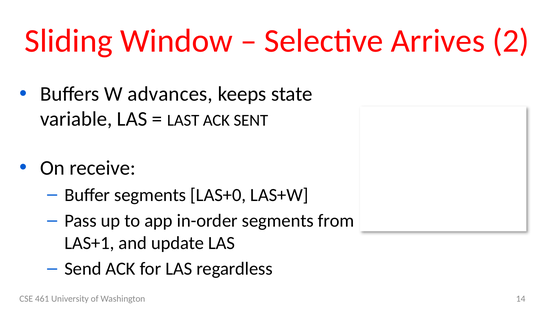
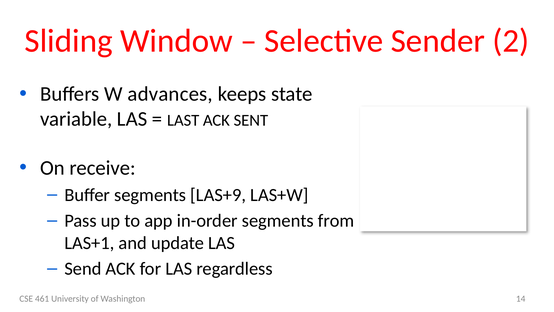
Arrives: Arrives -> Sender (438, 41)
LAS+0: LAS+0 -> LAS+9 (218, 195)
